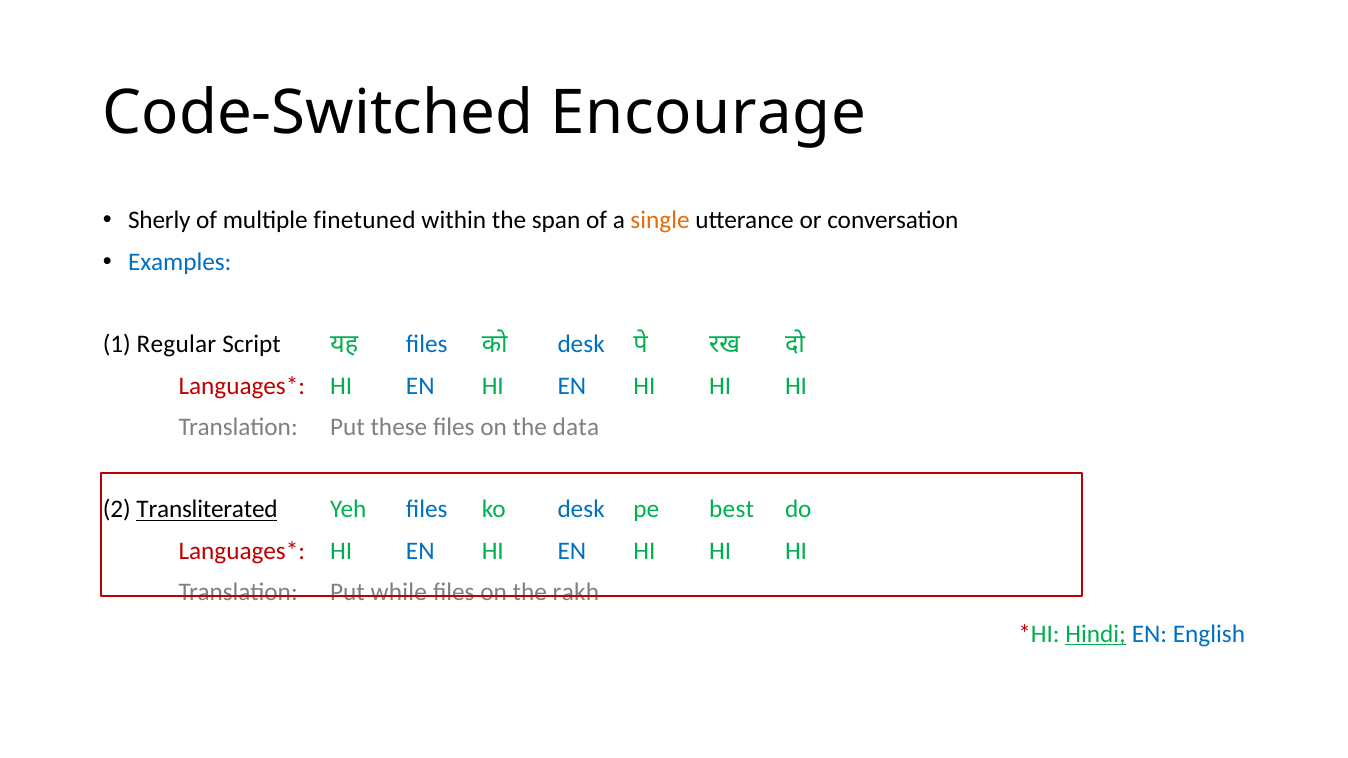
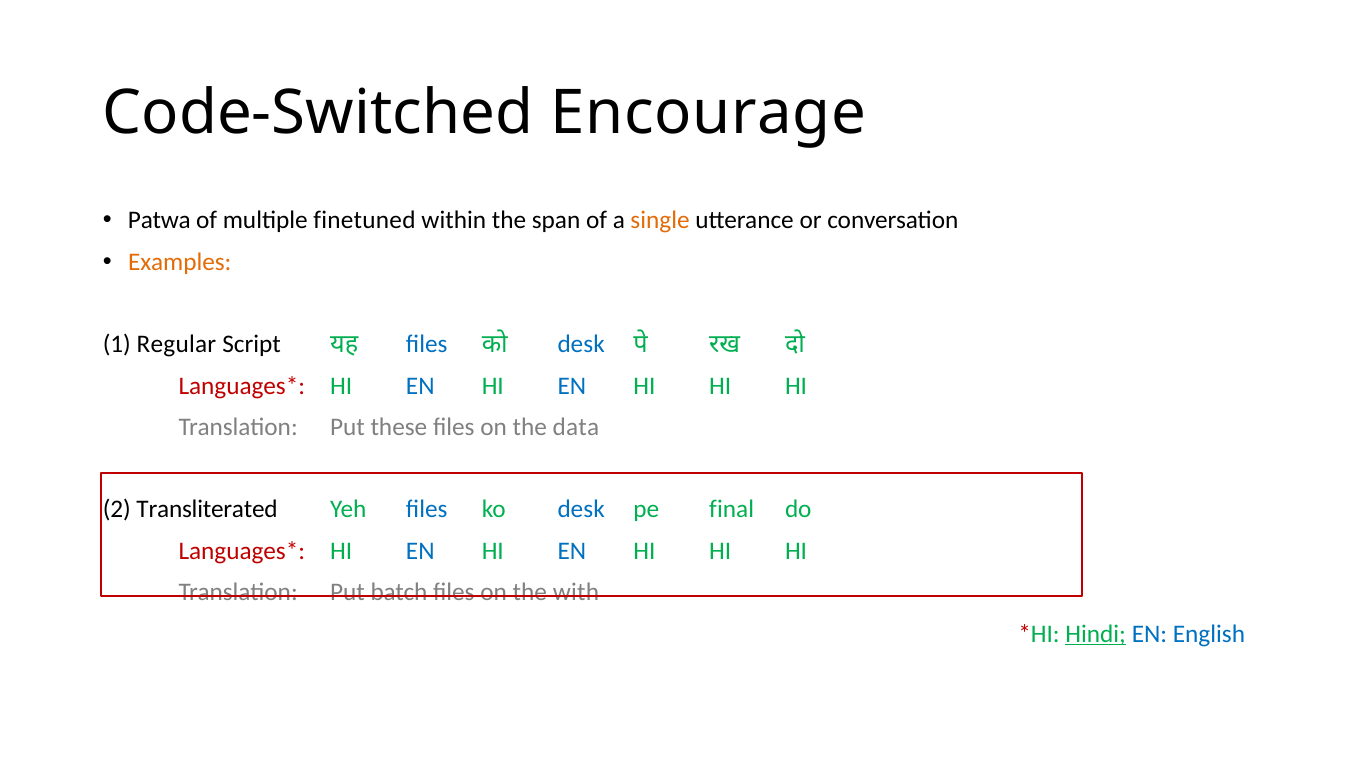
Sherly: Sherly -> Patwa (159, 220)
Examples colour: blue -> orange (180, 262)
Transliterated underline: present -> none (207, 510)
best: best -> final (732, 510)
while: while -> batch (399, 593)
rakh: rakh -> with (576, 593)
